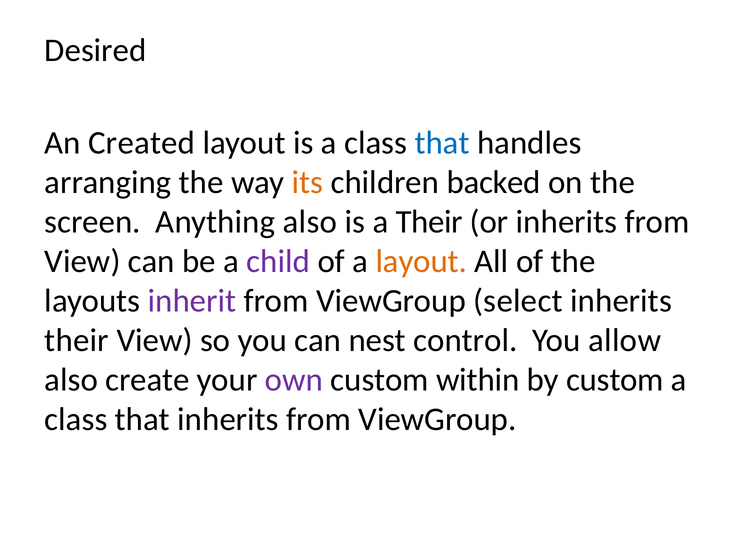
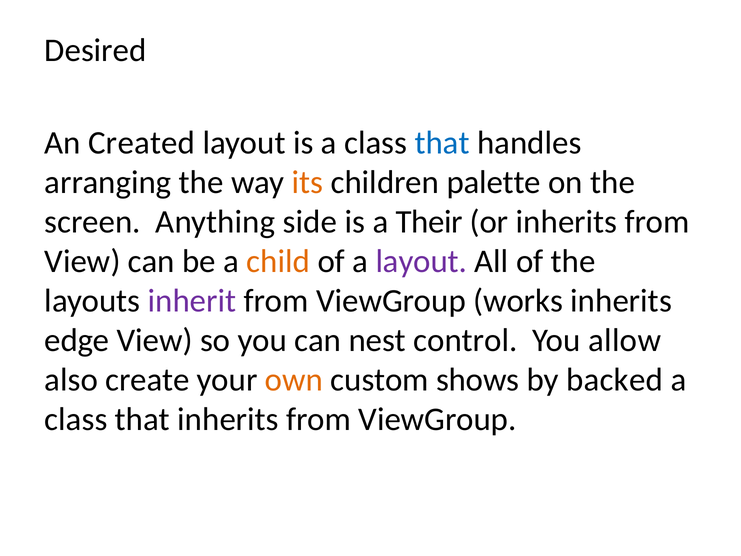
backed: backed -> palette (494, 182)
Anything also: also -> side (310, 222)
child colour: purple -> orange (278, 261)
layout colour: orange -> purple (421, 261)
select: select -> works (518, 301)
their: their -> edge (77, 340)
own colour: purple -> orange (294, 380)
within: within -> shows (478, 380)
by custom: custom -> backed (615, 380)
